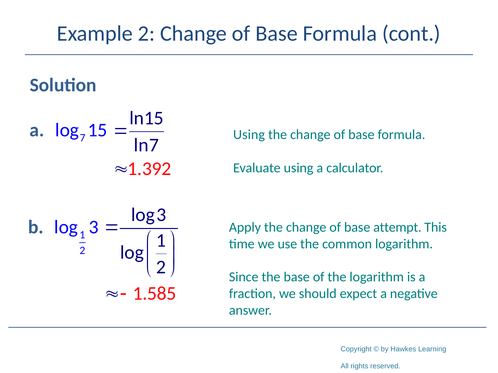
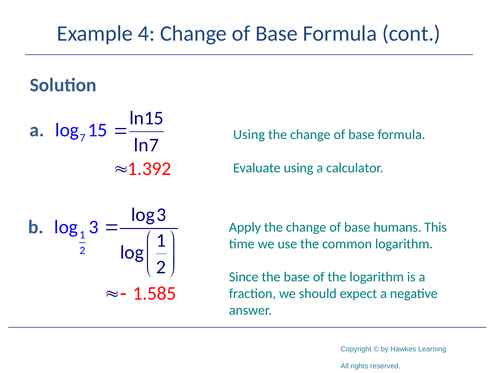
Example 2: 2 -> 4 (146, 33)
attempt: attempt -> humans (397, 228)
